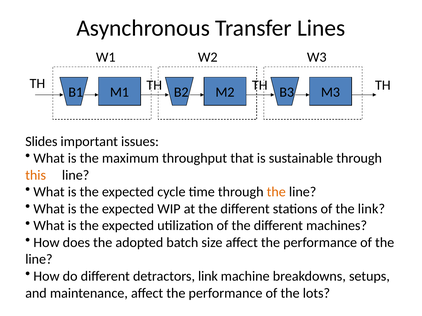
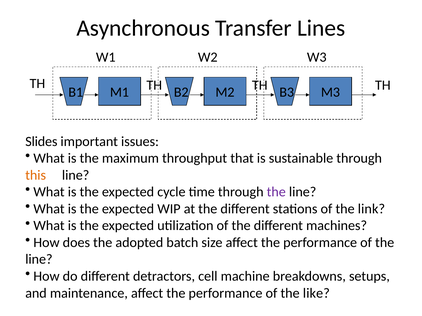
the colour: orange -> purple (276, 192)
detractors link: link -> cell (208, 277)
lots: lots -> like (316, 294)
